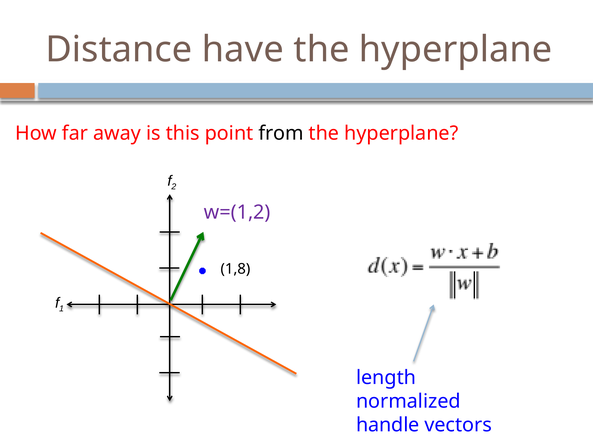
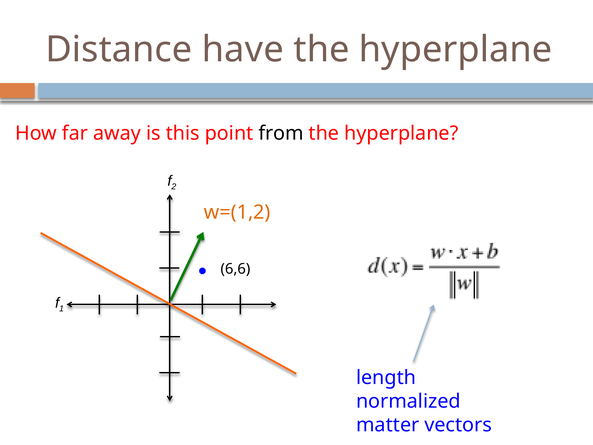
w=(1,2 colour: purple -> orange (237, 212)
1,8: 1,8 -> 6,6 (235, 269)
handle: handle -> matter (388, 425)
